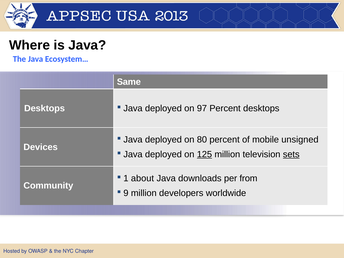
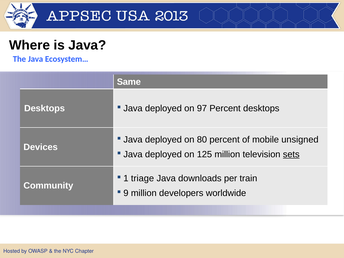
125 underline: present -> none (204, 154)
about: about -> triage (142, 178)
from: from -> train (248, 178)
